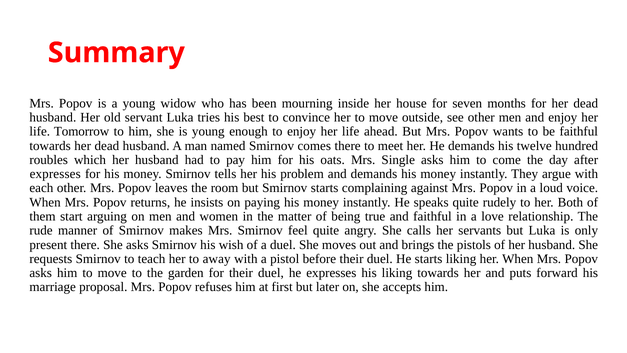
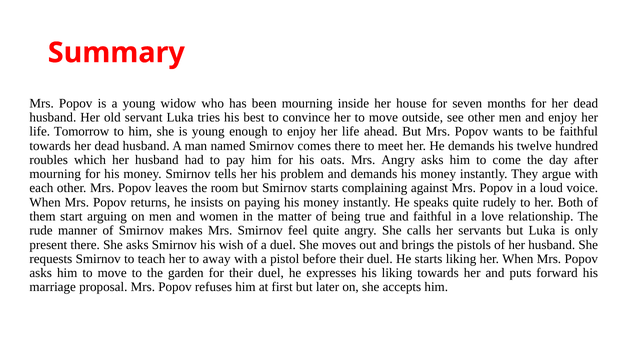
Mrs Single: Single -> Angry (398, 160)
expresses: expresses -> mourning (55, 174)
